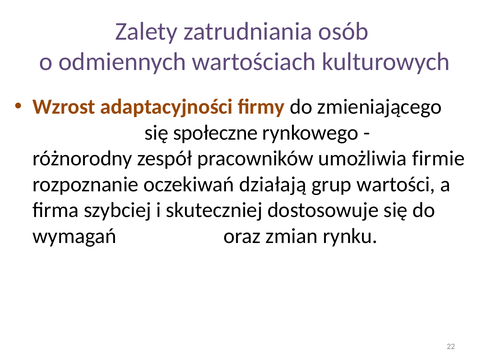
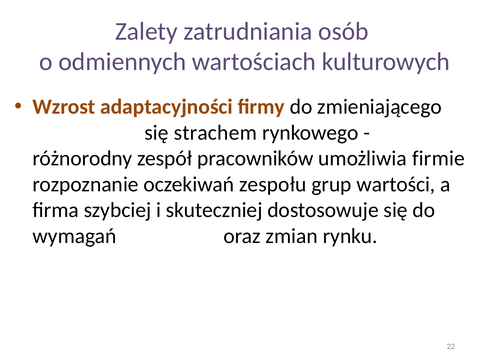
społeczne: społeczne -> strachem (215, 133)
działają: działają -> zespołu (273, 184)
